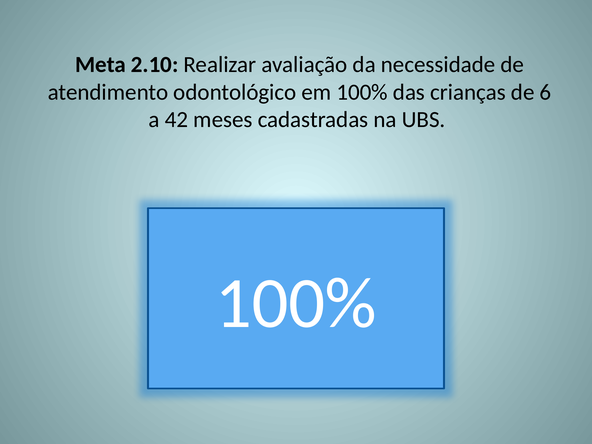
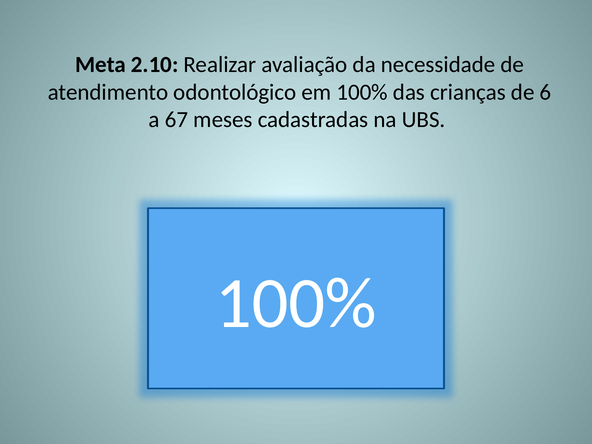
42: 42 -> 67 (176, 120)
